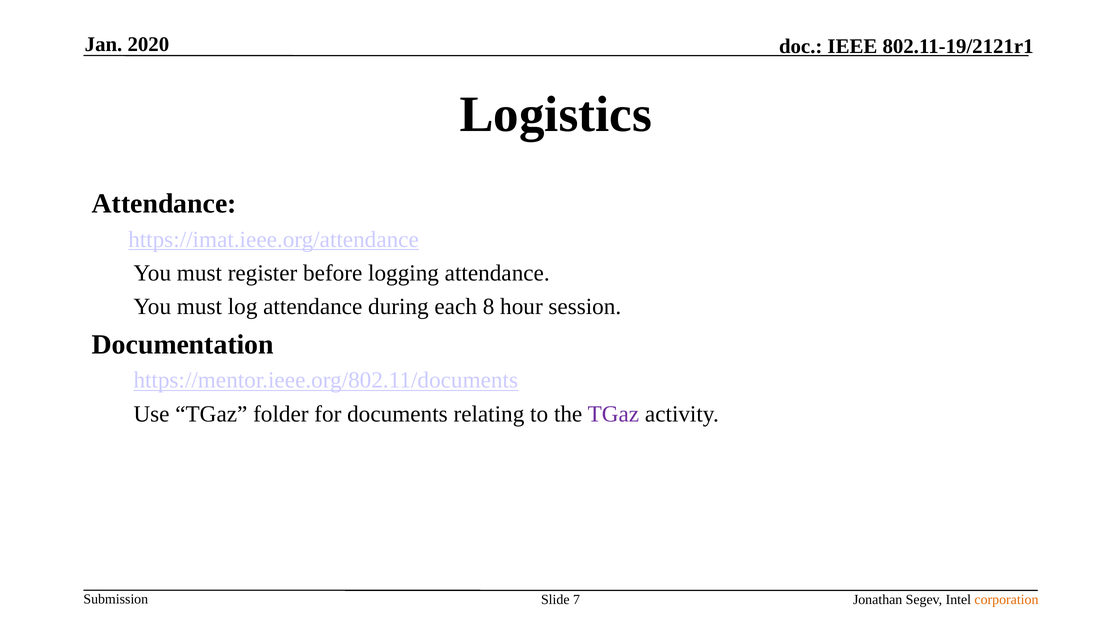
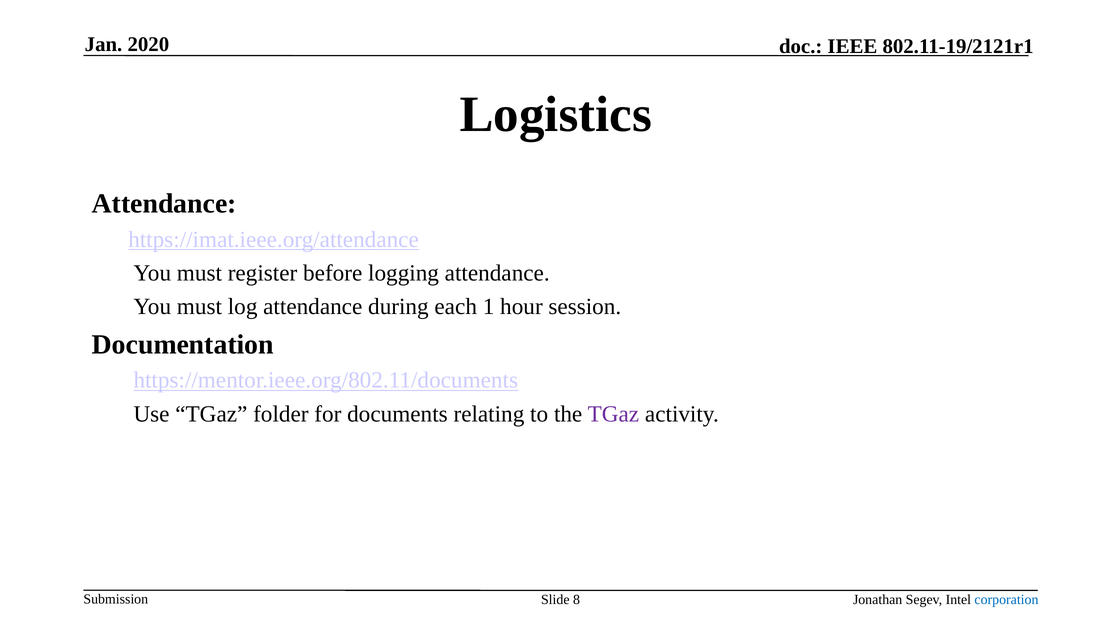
8: 8 -> 1 (489, 307)
7: 7 -> 8 (577, 600)
corporation colour: orange -> blue (1006, 600)
